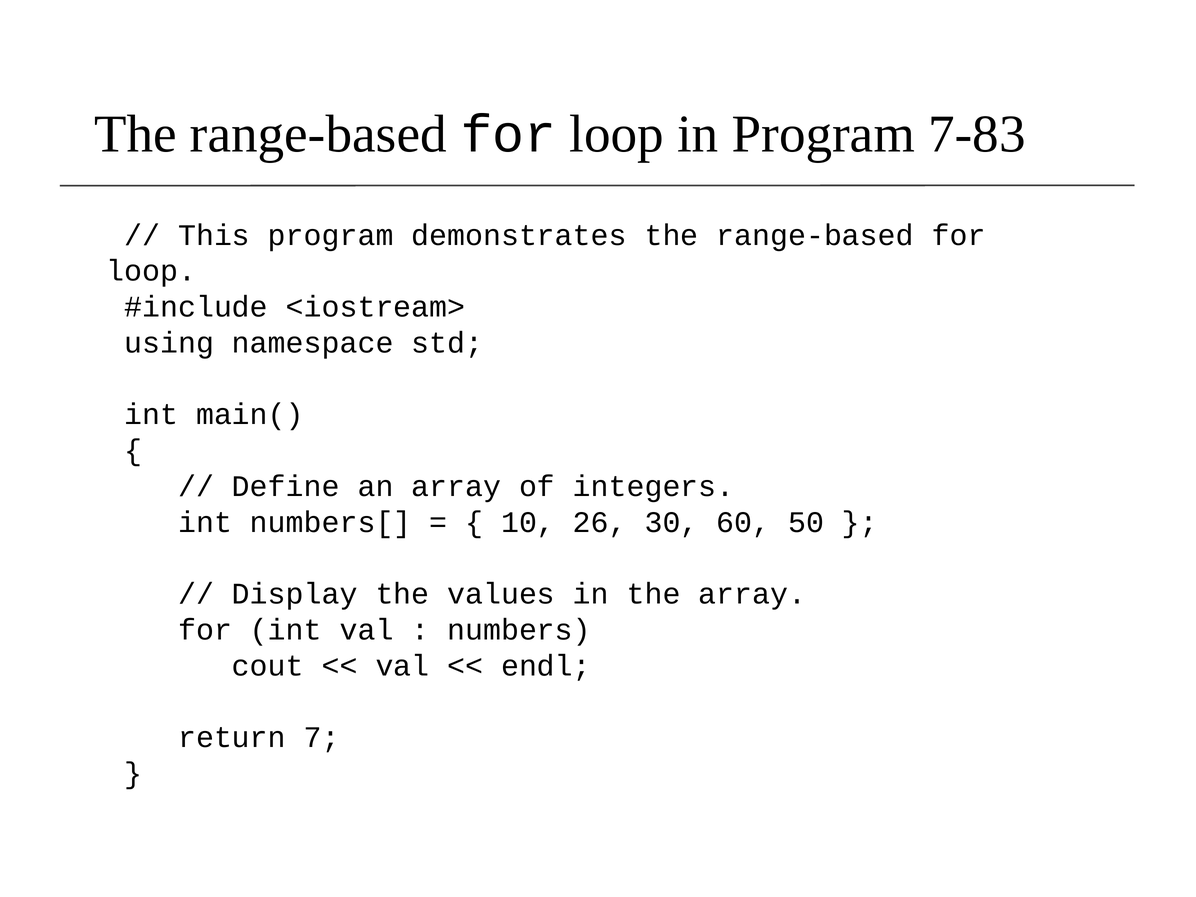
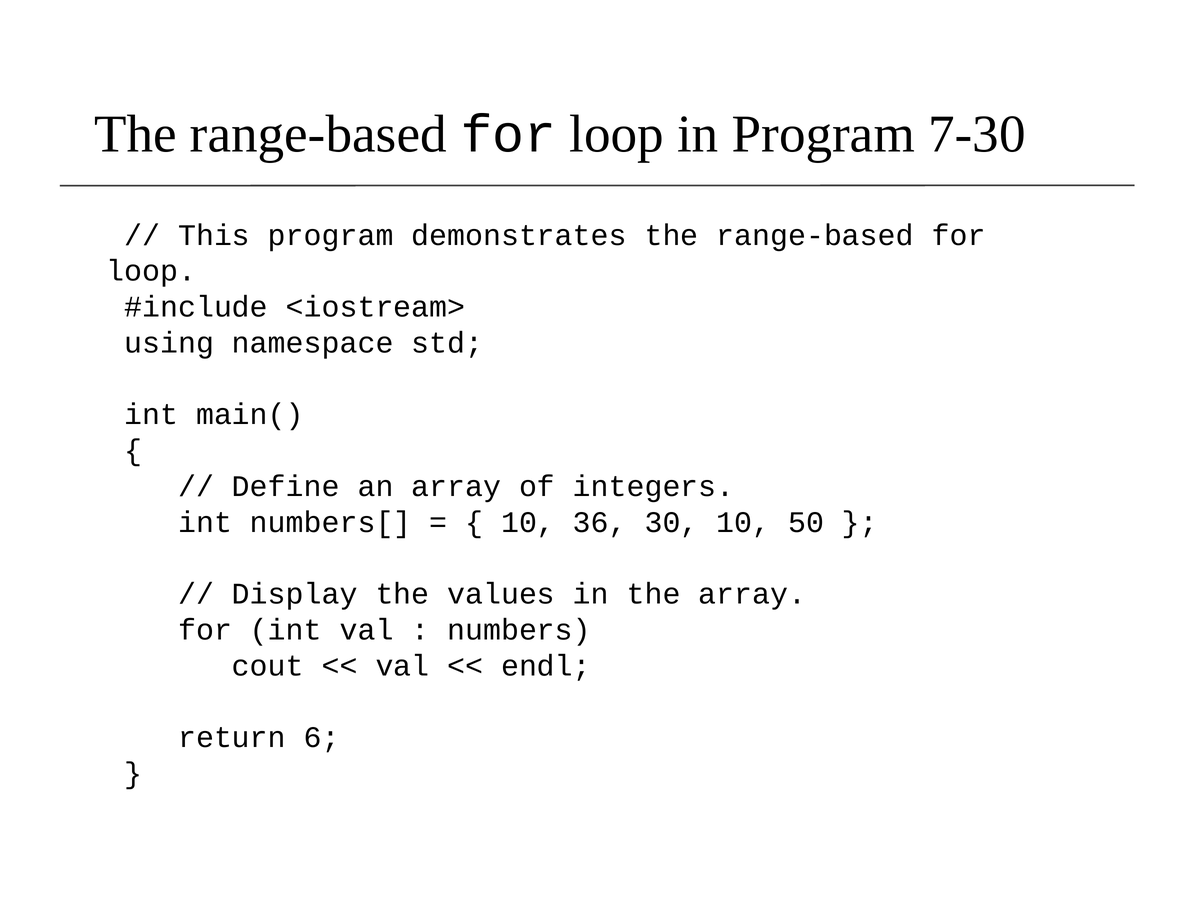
7-83: 7-83 -> 7-30 (977, 134)
26: 26 -> 36 (600, 522)
30 60: 60 -> 10 (743, 522)
7: 7 -> 6 (322, 737)
